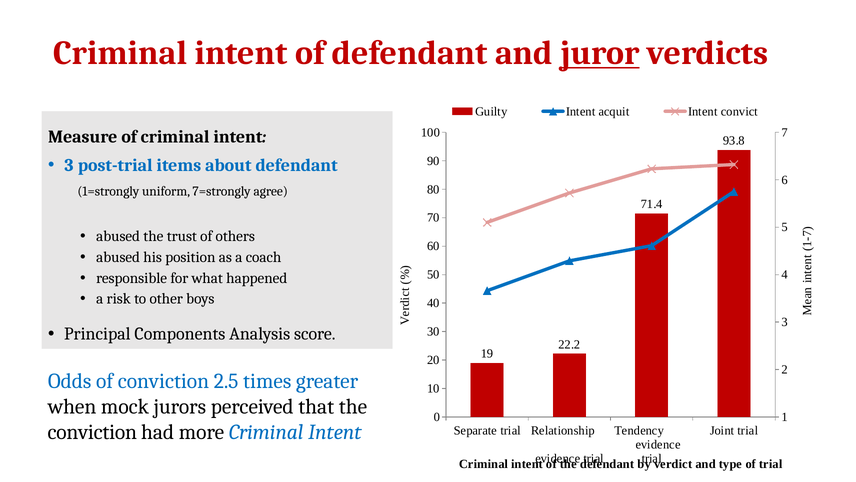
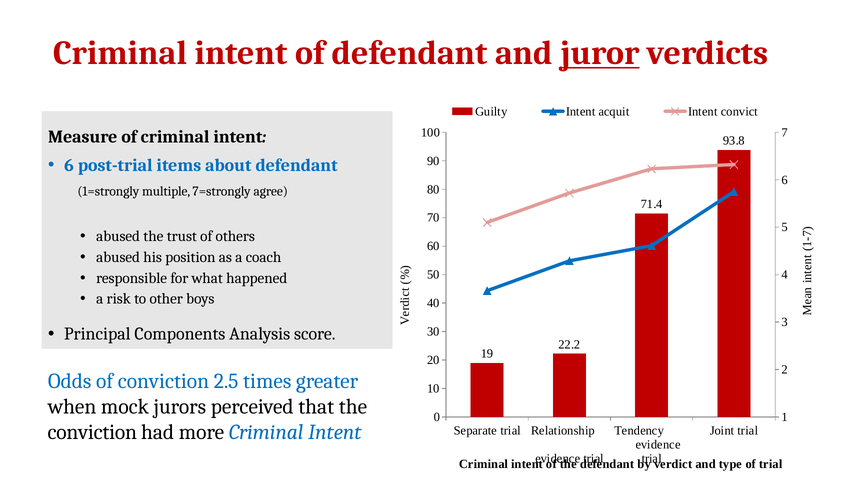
3: 3 -> 6 (69, 165)
uniform: uniform -> multiple (166, 191)
